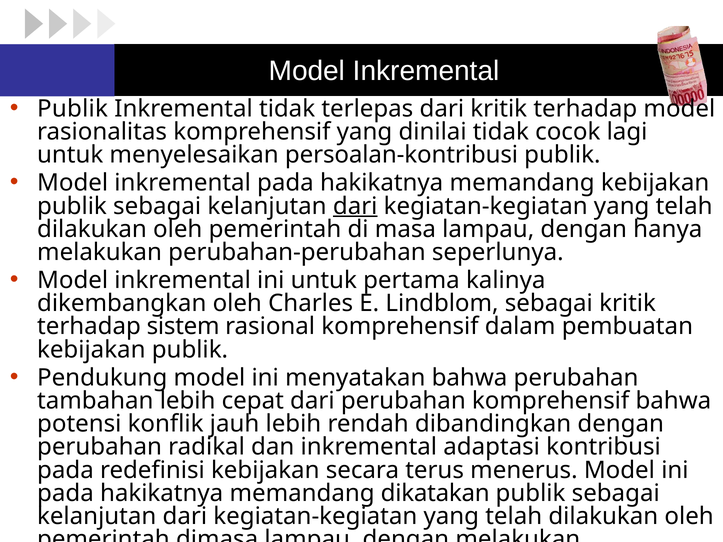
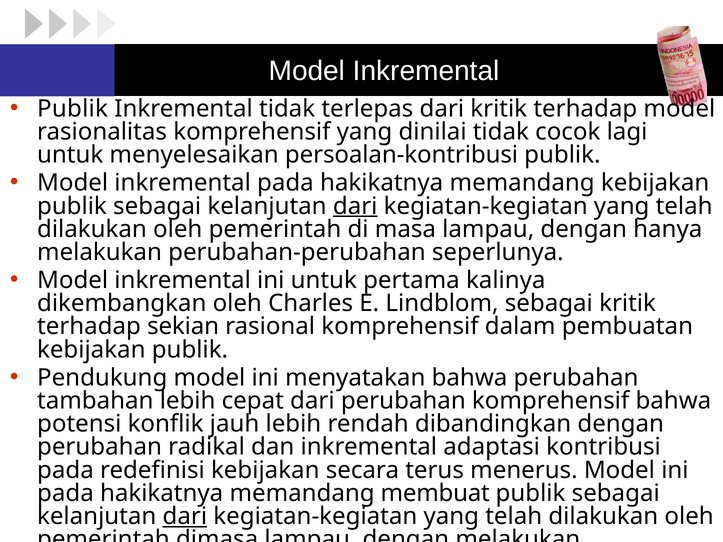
sistem: sistem -> sekian (183, 327)
dikatakan: dikatakan -> membuat (435, 493)
dari underline: none -> present (185, 517)
